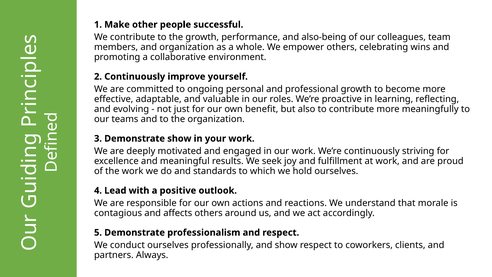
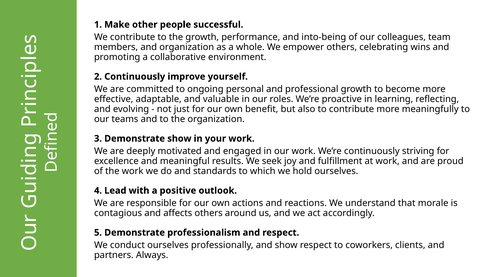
also-being: also-being -> into-being (324, 37)
